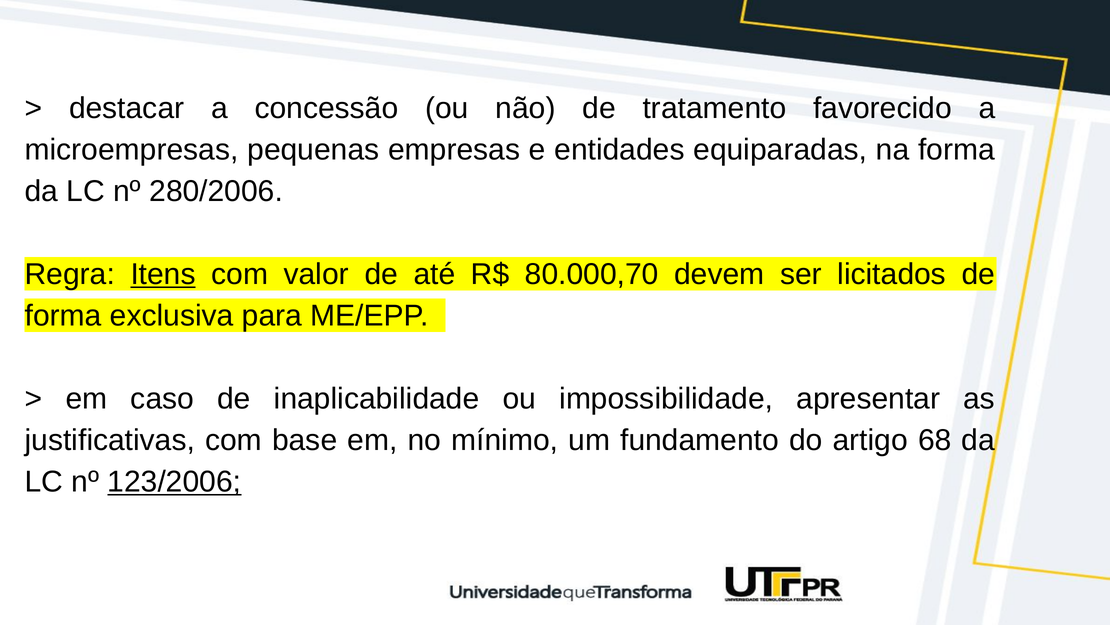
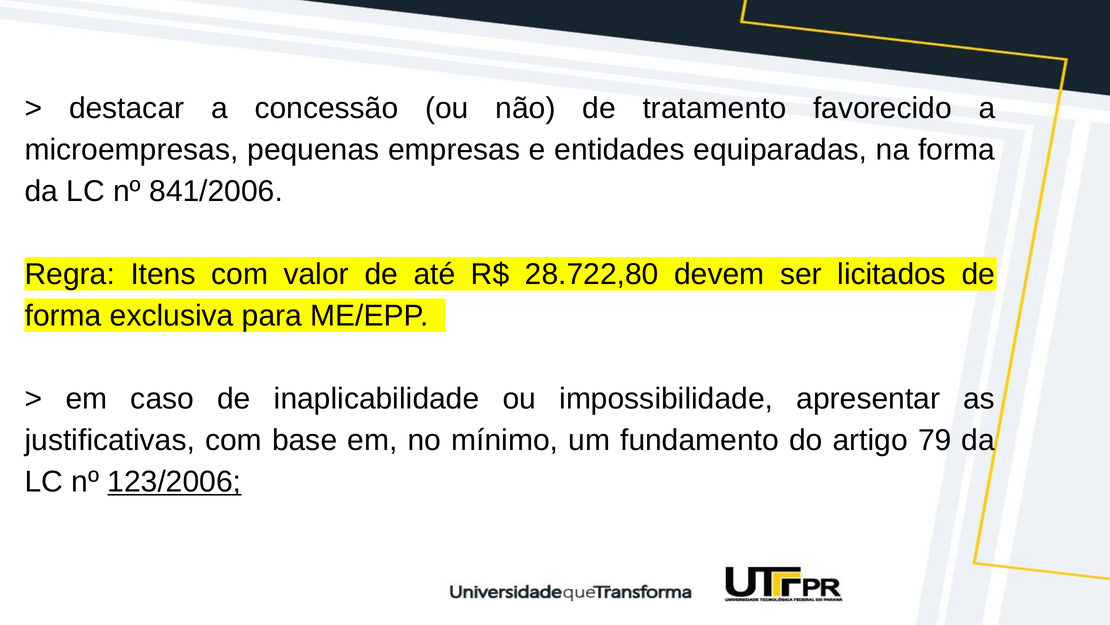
280/2006: 280/2006 -> 841/2006 (216, 191)
Itens underline: present -> none (163, 274)
80.000,70: 80.000,70 -> 28.722,80 (592, 274)
68: 68 -> 79 (935, 440)
